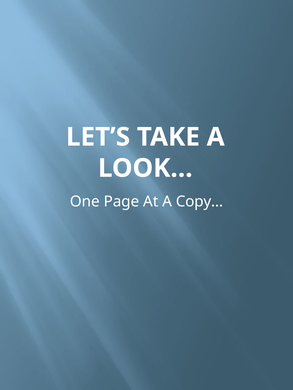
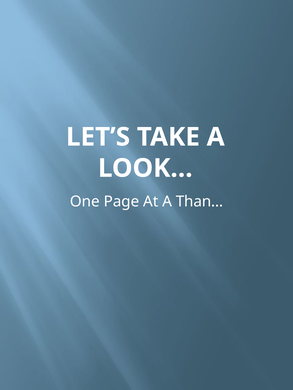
Copy…: Copy… -> Than… (199, 202)
